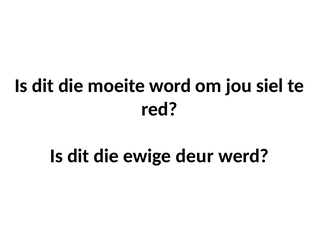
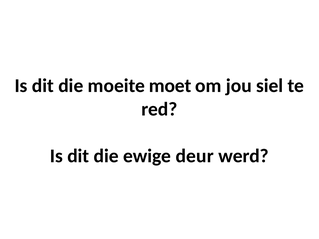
word: word -> moet (170, 86)
